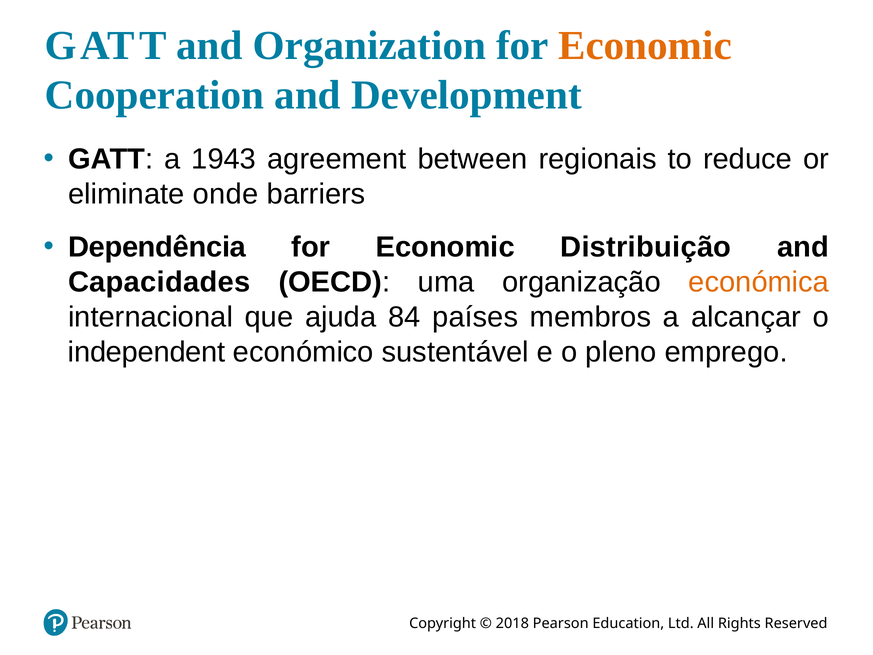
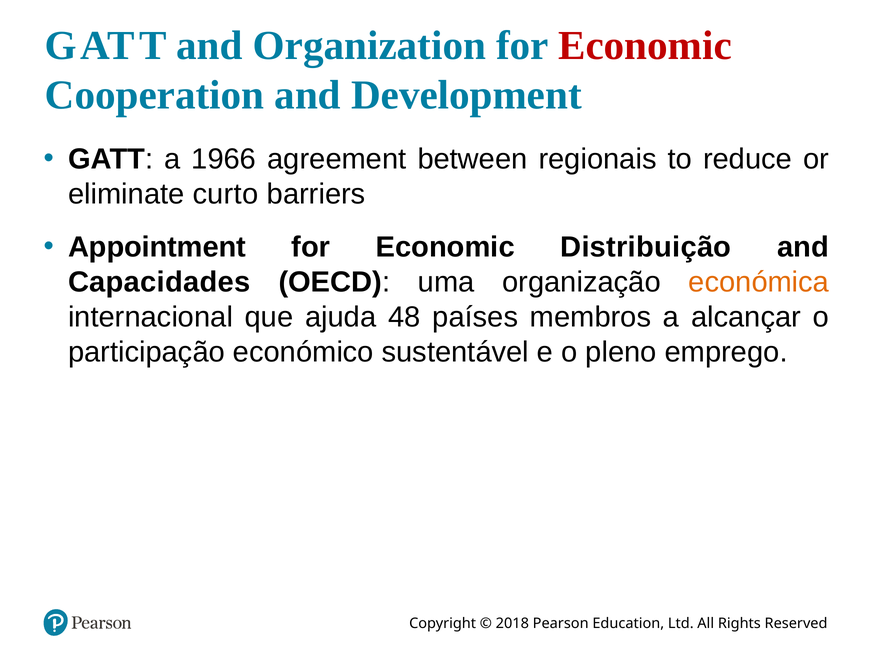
Economic colour: orange -> red (645, 45)
1943: 1943 -> 1966 (224, 159)
onde: onde -> curto (225, 194)
Dependência: Dependência -> Appointment (157, 247)
84: 84 -> 48 (404, 317)
independent: independent -> participação (146, 352)
